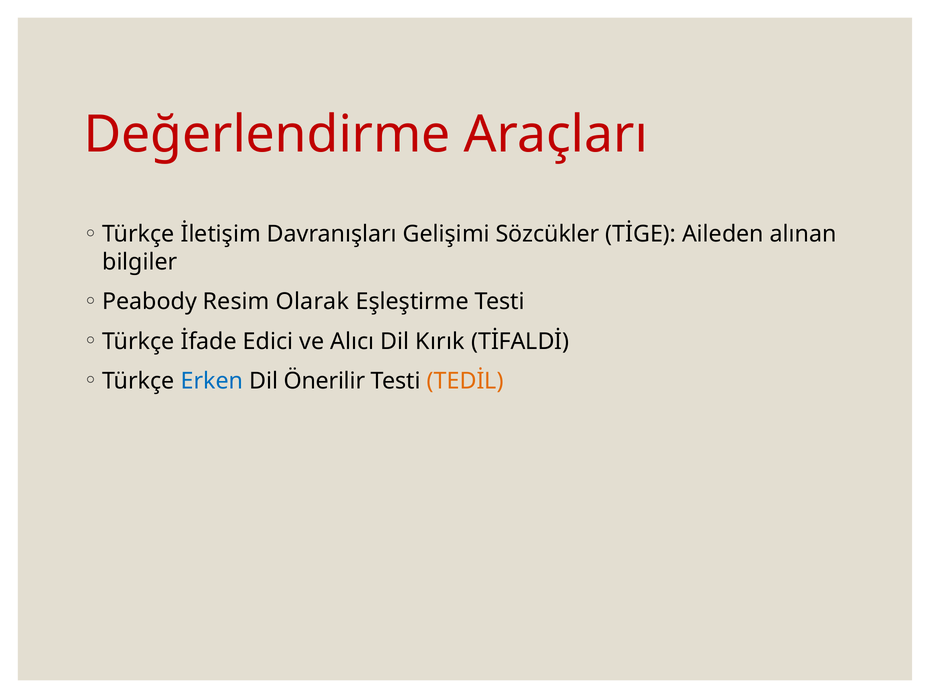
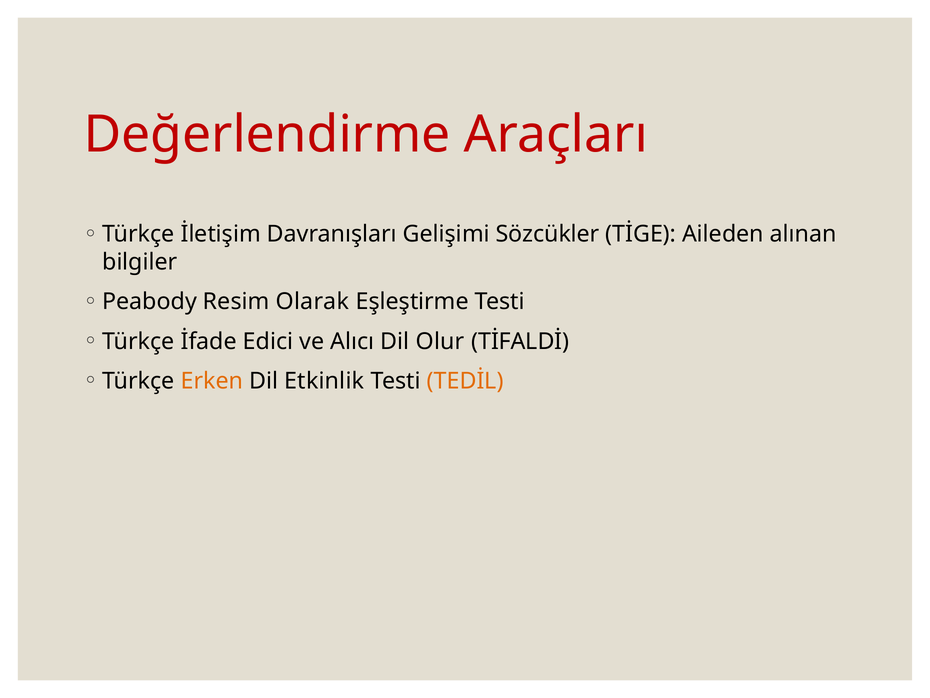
Kırık: Kırık -> Olur (440, 341)
Erken colour: blue -> orange (212, 381)
Önerilir: Önerilir -> Etkinlik (324, 381)
